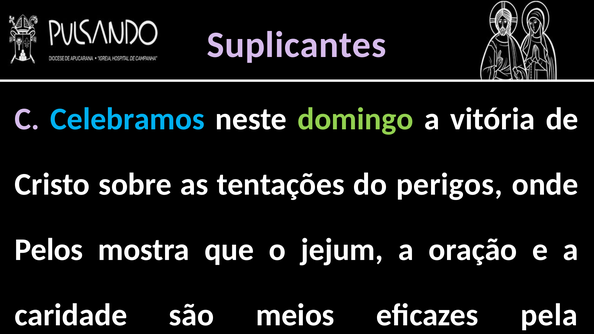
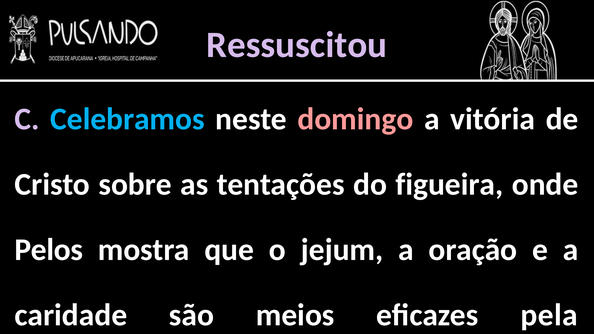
Suplicantes: Suplicantes -> Ressuscitou (297, 45)
domingo colour: light green -> pink (355, 119)
perigos: perigos -> figueira (449, 184)
